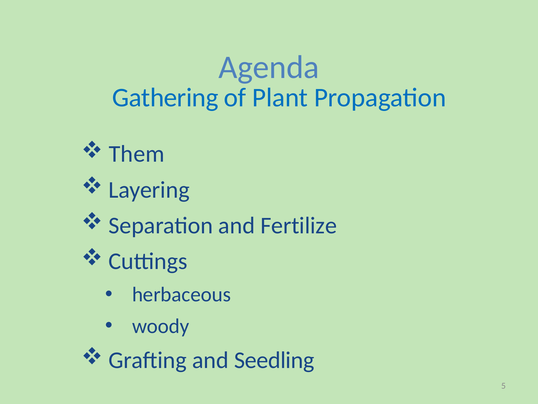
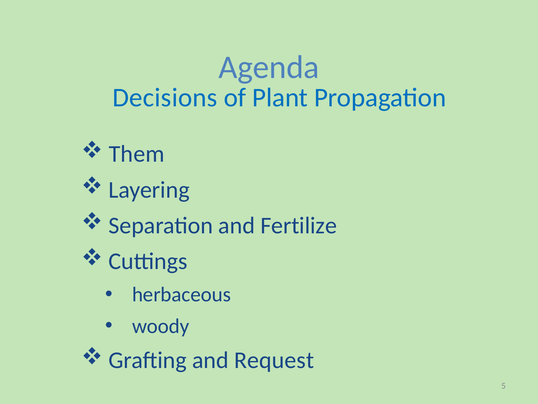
Gathering: Gathering -> Decisions (165, 97)
Seedling: Seedling -> Request (274, 360)
